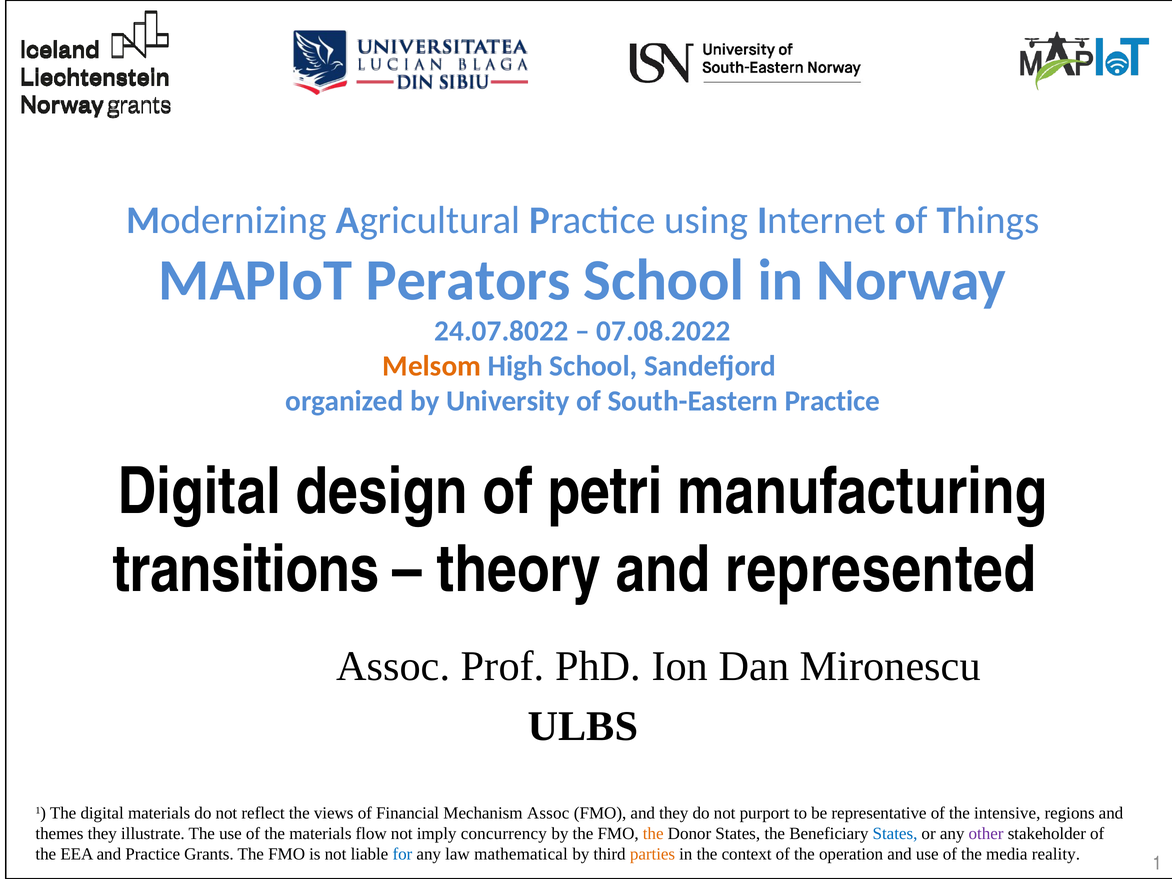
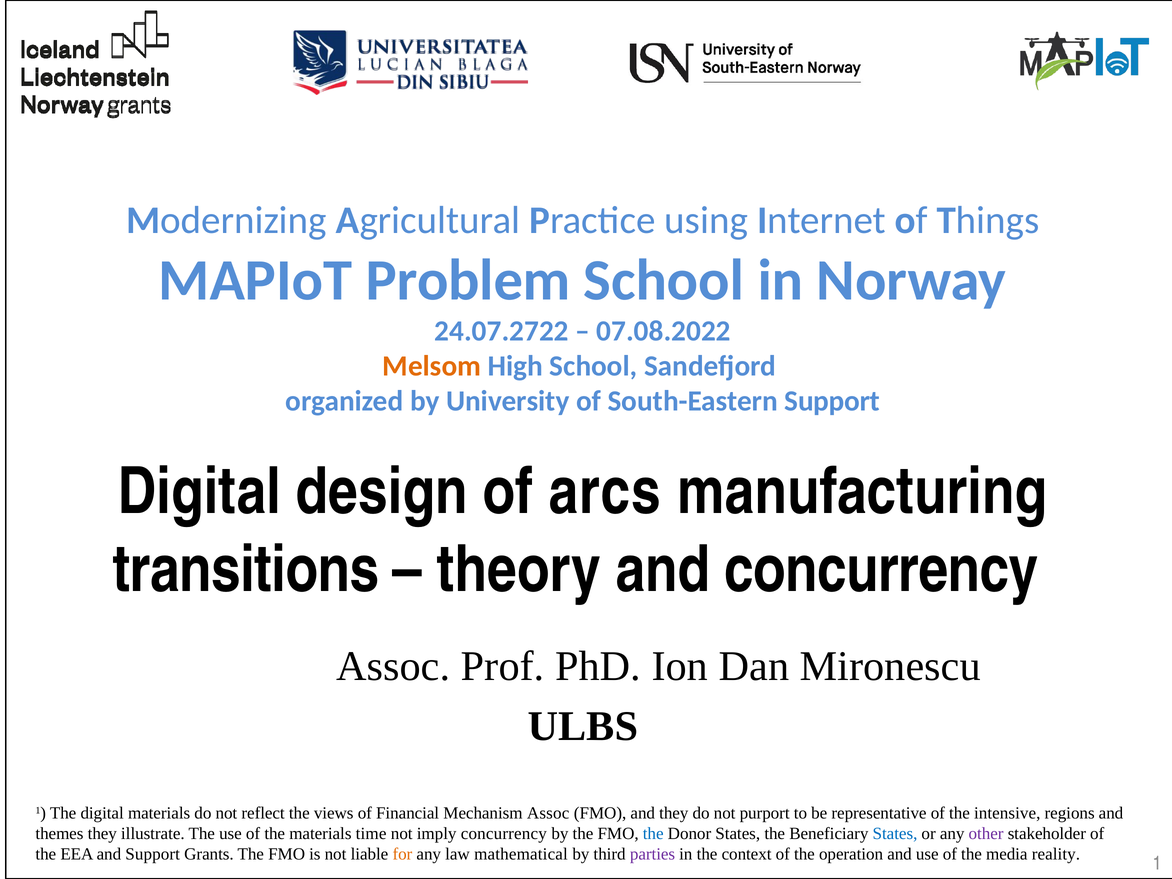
Perators: Perators -> Problem (468, 280)
24.07.8022: 24.07.8022 -> 24.07.2722 (502, 331)
South-Eastern Practice: Practice -> Support (832, 401)
petri: petri -> arcs (605, 492)
and represented: represented -> concurrency (881, 570)
flow: flow -> time (371, 834)
the colour: orange -> blue (653, 834)
and Practice: Practice -> Support (153, 854)
for colour: blue -> orange (402, 854)
parties colour: orange -> purple (653, 854)
